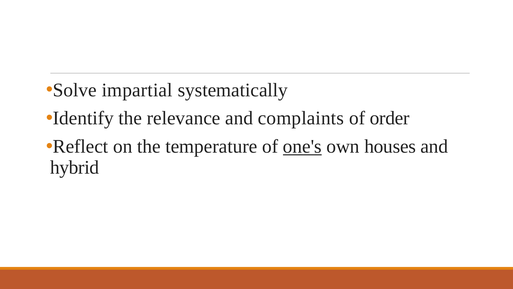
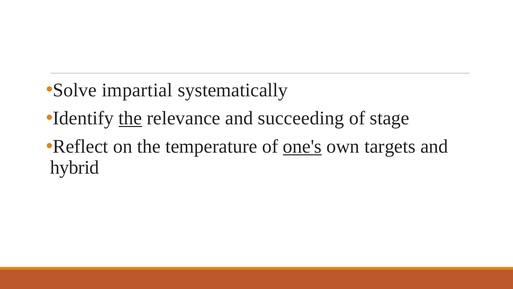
the underline: none -> present (130, 118)
complaints: complaints -> succeeding (301, 118)
order: order -> stage (390, 118)
houses: houses -> targets (390, 146)
